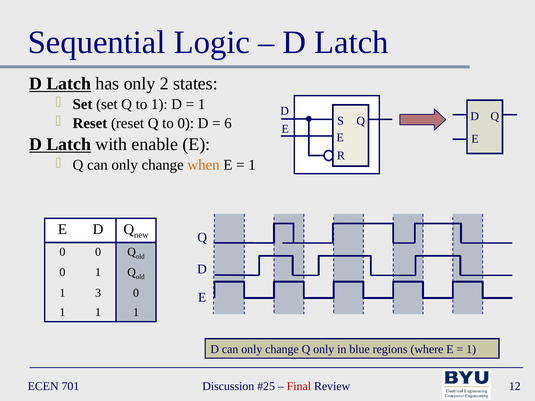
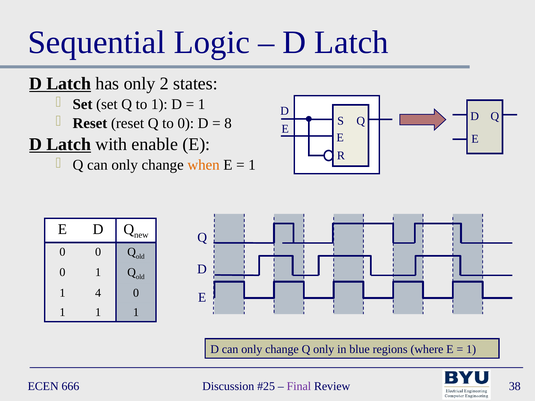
6: 6 -> 8 (228, 123)
3: 3 -> 4 (98, 293)
701: 701 -> 666 (70, 386)
Final colour: red -> purple (299, 386)
12: 12 -> 38 (515, 386)
